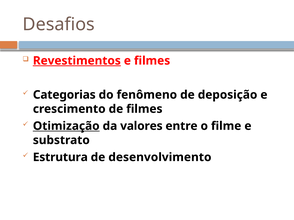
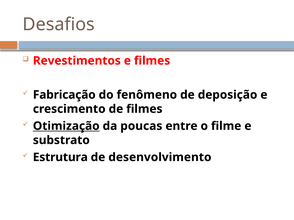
Revestimentos underline: present -> none (77, 61)
Categorias: Categorias -> Fabricação (64, 95)
valores: valores -> poucas (141, 126)
